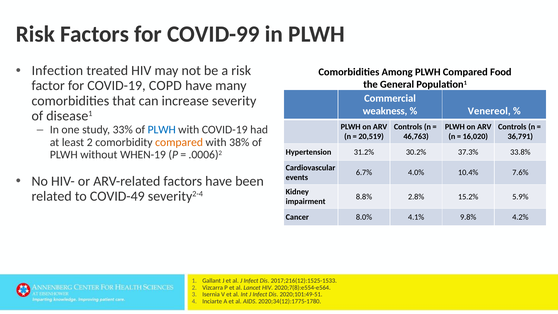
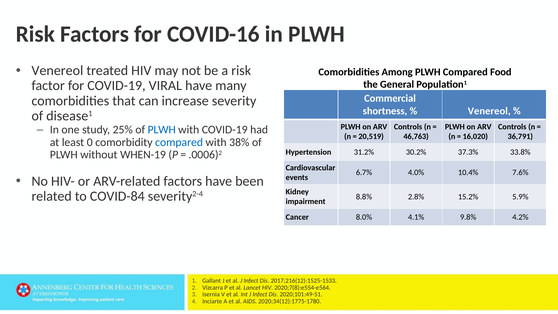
COVID-99: COVID-99 -> COVID-16 (213, 34)
Infection: Infection -> Venereol (57, 71)
COPD: COPD -> VIRAL (165, 86)
weakness: weakness -> shortness (385, 111)
33%: 33% -> 25% (123, 130)
least 2: 2 -> 0 (90, 142)
compared colour: orange -> blue (179, 142)
COVID-49: COVID-49 -> COVID-84 (117, 196)
